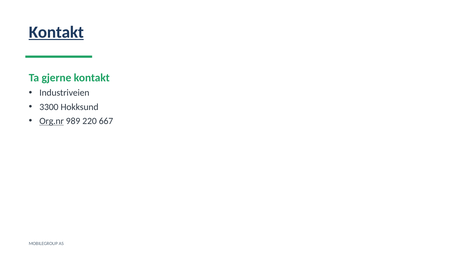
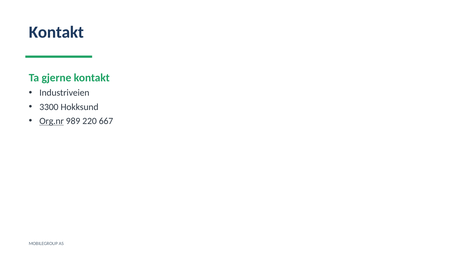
Kontakt underline: present -> none (56, 32)
